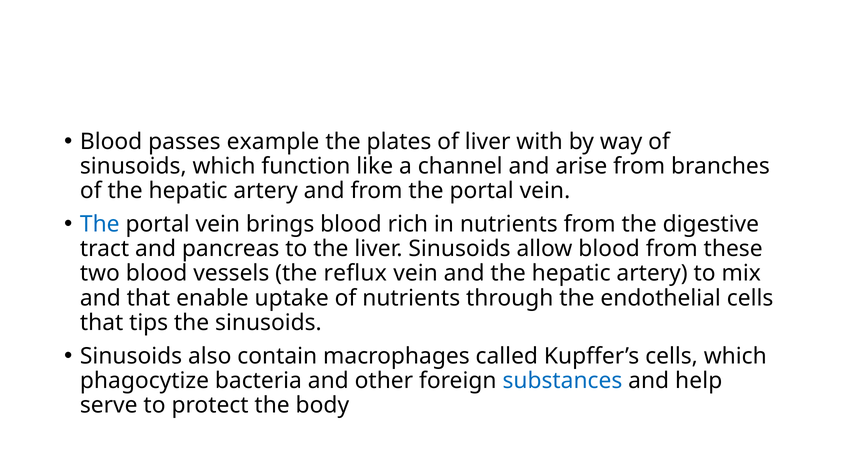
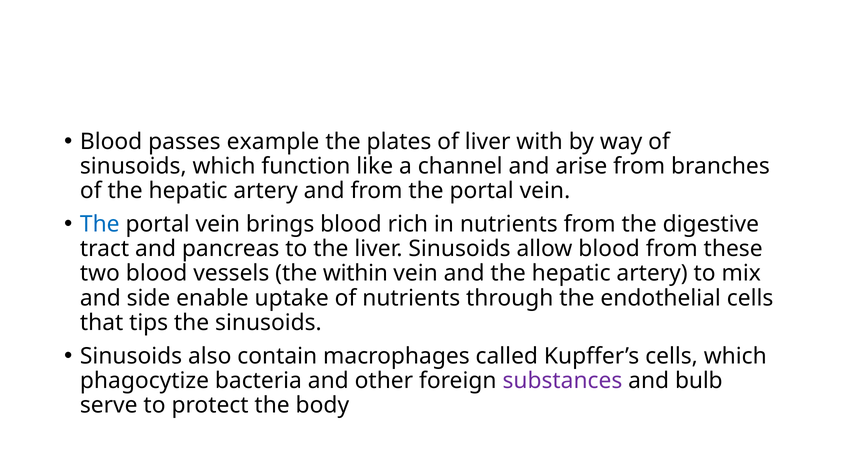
reflux: reflux -> within (355, 273)
and that: that -> side (148, 298)
substances colour: blue -> purple (562, 380)
help: help -> bulb (699, 380)
